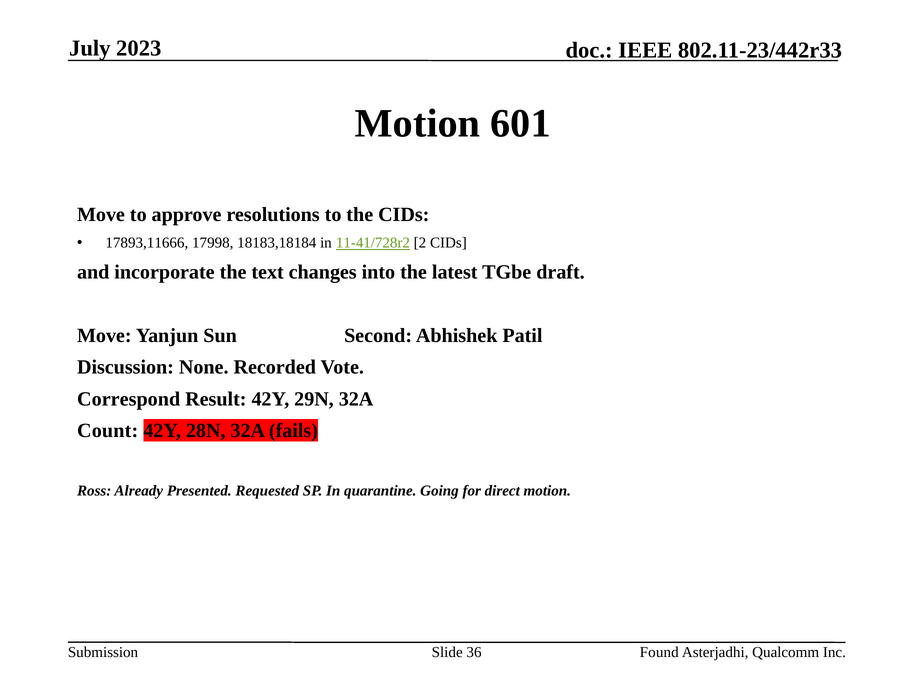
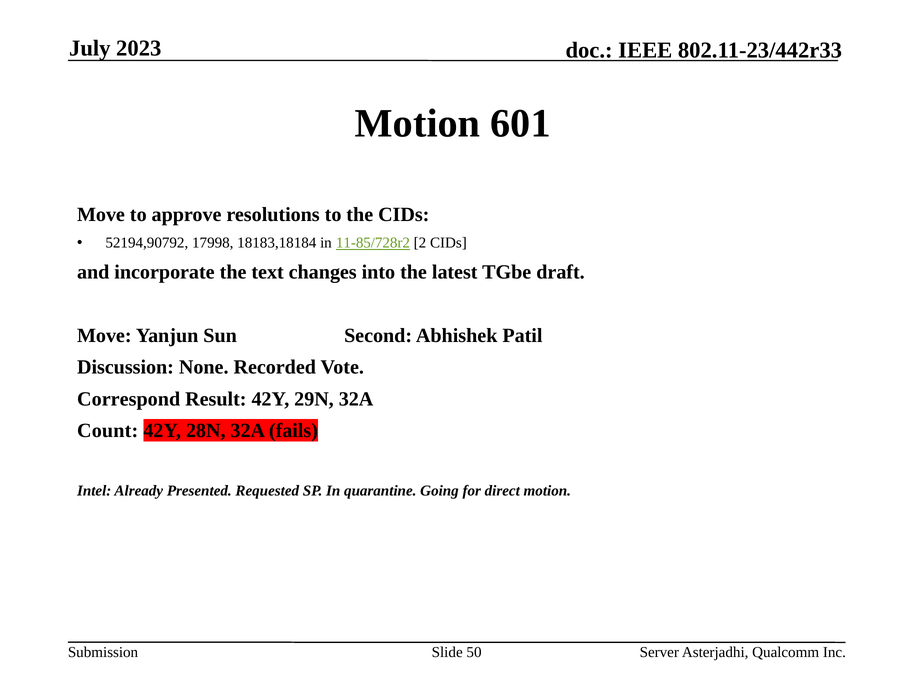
17893,11666: 17893,11666 -> 52194,90792 (147, 243)
11-41/728r2: 11-41/728r2 -> 11-85/728r2 (373, 243)
Ross: Ross -> Intel (94, 490)
36: 36 -> 50 (474, 652)
Found: Found -> Server (659, 652)
